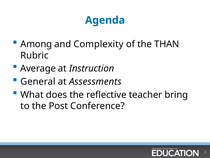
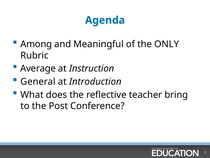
Complexity: Complexity -> Meaningful (99, 44)
THAN: THAN -> ONLY (167, 44)
Assessments: Assessments -> Introduction (95, 81)
